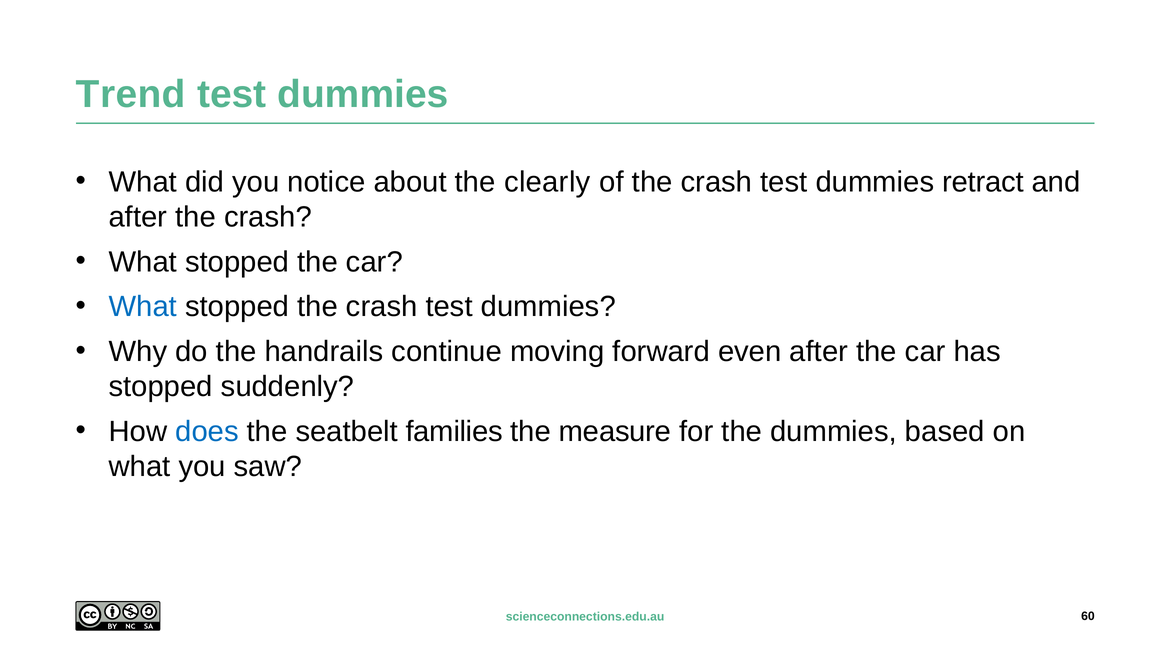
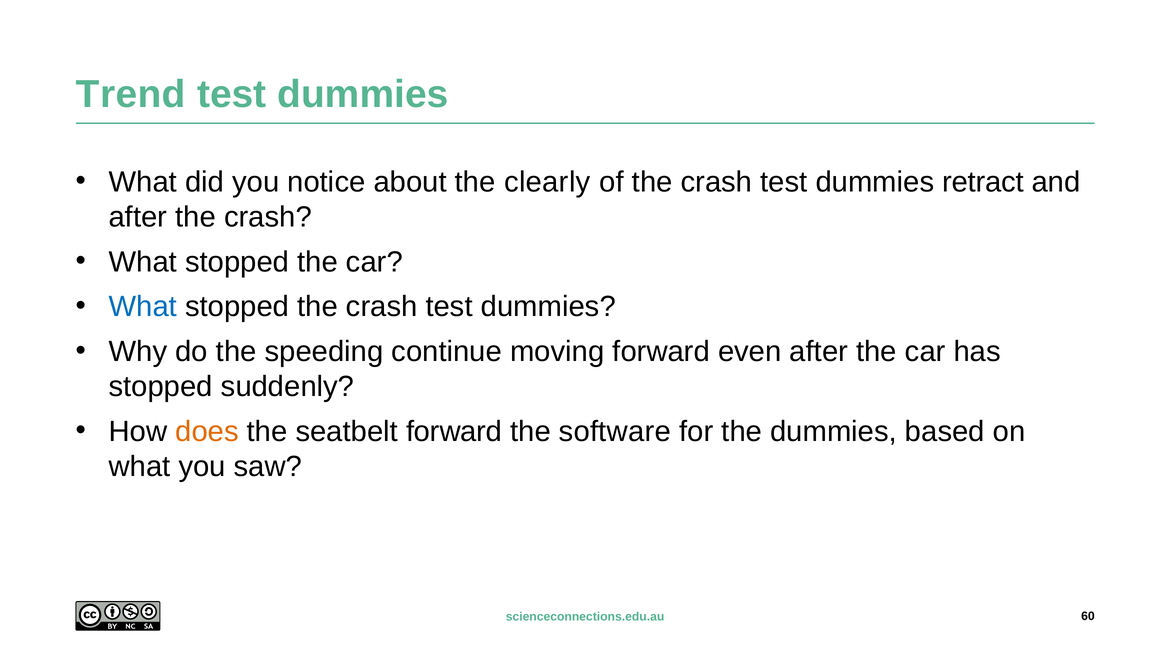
handrails: handrails -> speeding (324, 352)
does colour: blue -> orange (207, 432)
seatbelt families: families -> forward (454, 432)
measure: measure -> software (615, 432)
